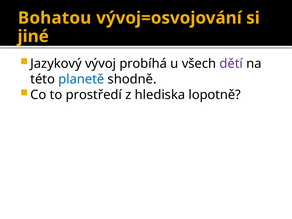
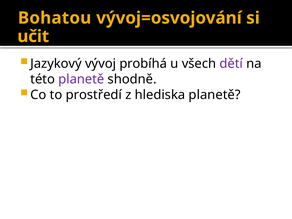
jiné: jiné -> učit (33, 36)
planetě colour: blue -> purple (81, 79)
hlediska lopotně: lopotně -> planetě (215, 95)
